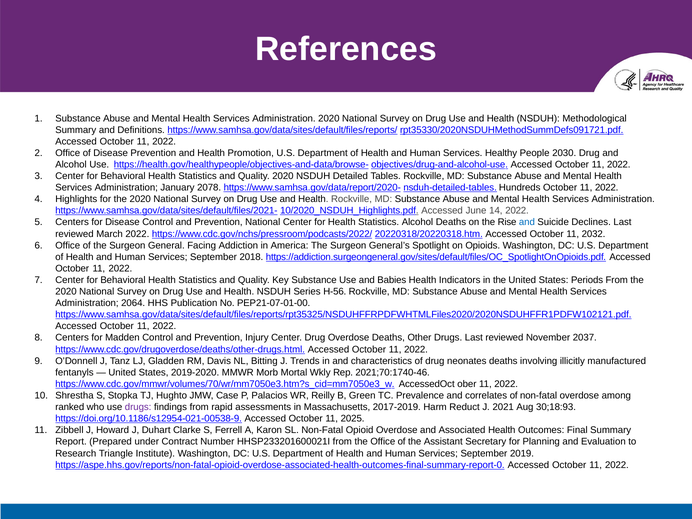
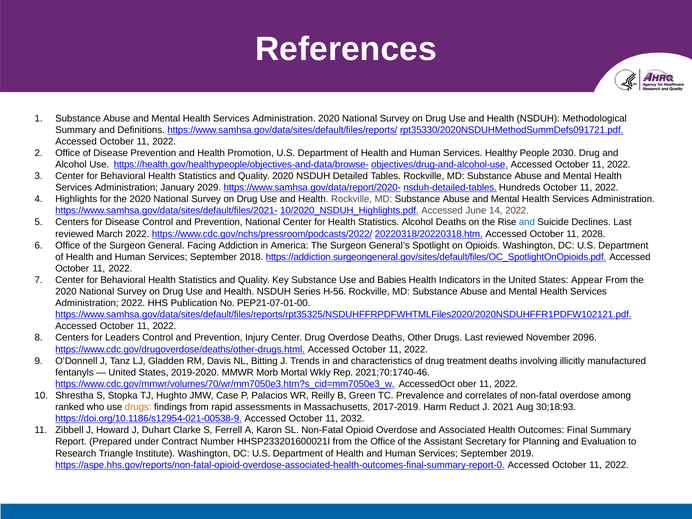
2078: 2078 -> 2029 (209, 188)
2032: 2032 -> 2028 (594, 234)
Periods: Periods -> Appear (587, 280)
Administration 2064: 2064 -> 2022 (133, 303)
Madden: Madden -> Leaders (122, 338)
2037: 2037 -> 2096 (585, 338)
neonates: neonates -> treatment (467, 361)
drugs colour: purple -> orange (138, 407)
2025: 2025 -> 2032 (353, 419)
